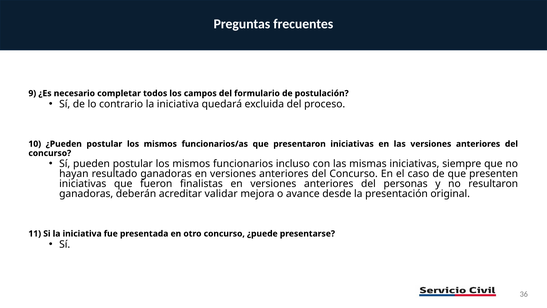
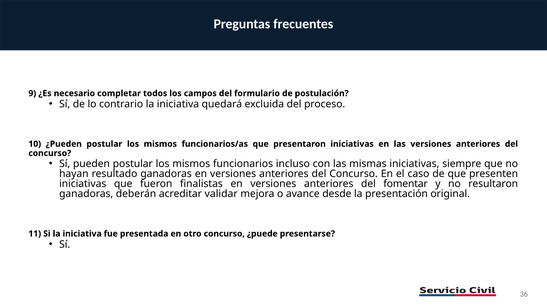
personas: personas -> fomentar (406, 184)
